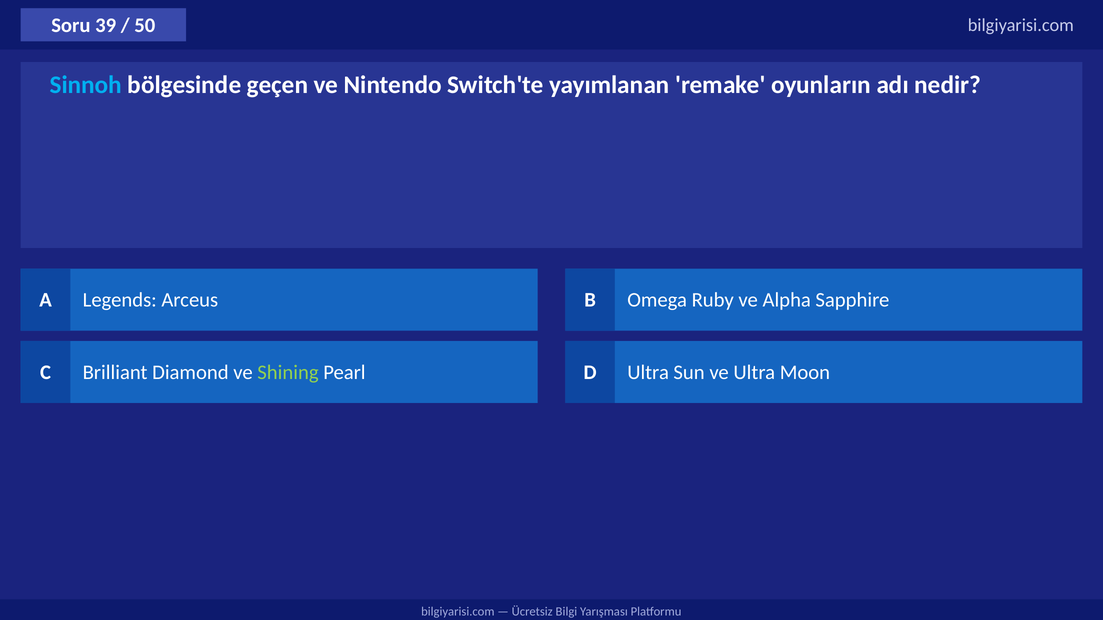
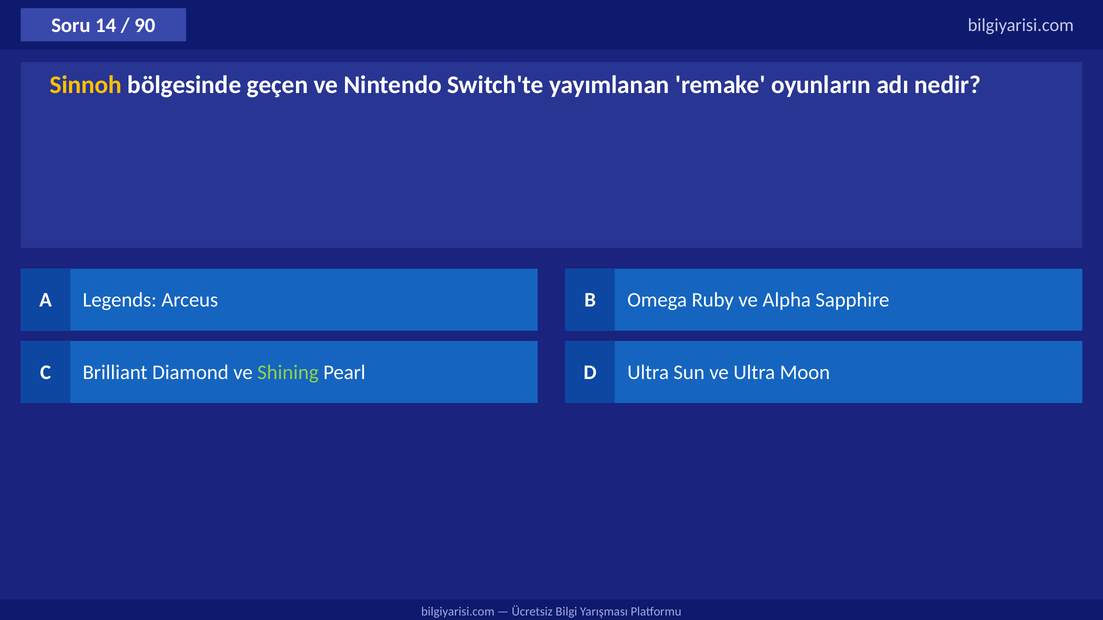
39: 39 -> 14 (106, 25)
50: 50 -> 90 (145, 25)
Sinnoh colour: light blue -> yellow (86, 85)
